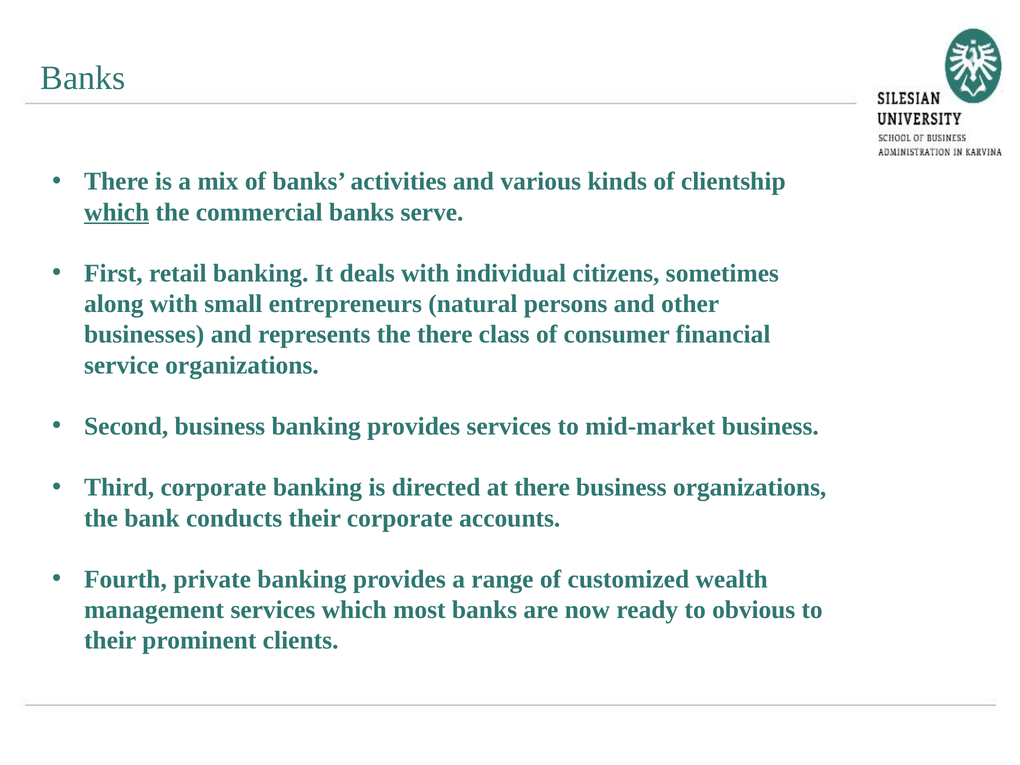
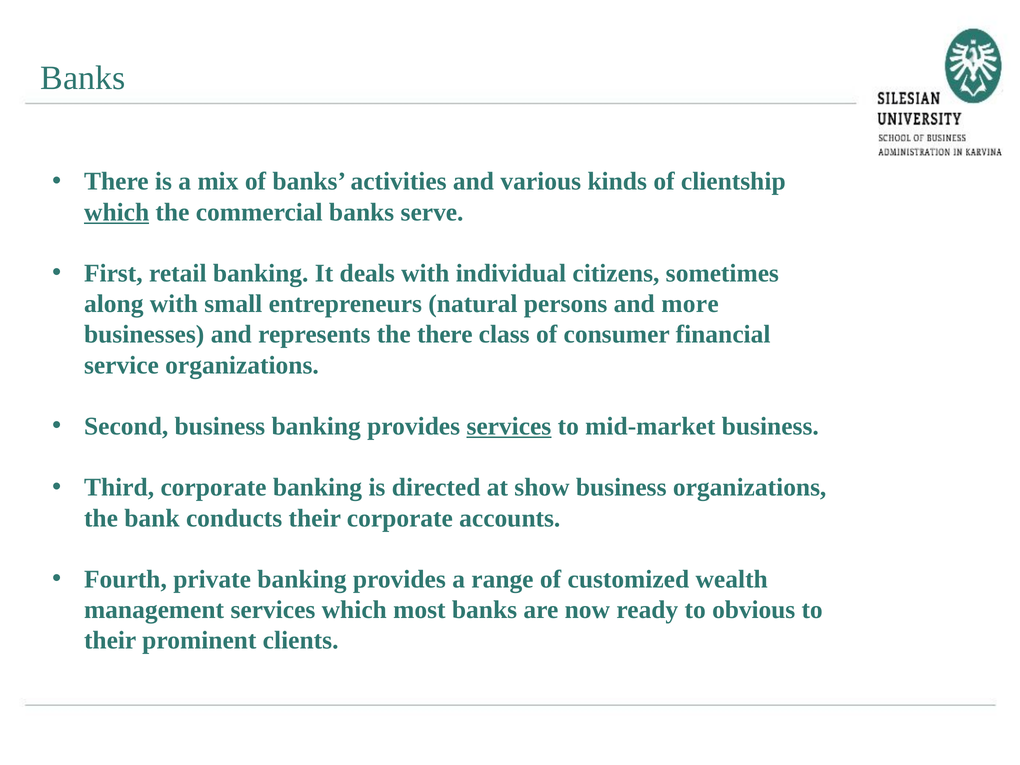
other: other -> more (690, 304)
services underline: none -> present (509, 426)
at there: there -> show (542, 488)
